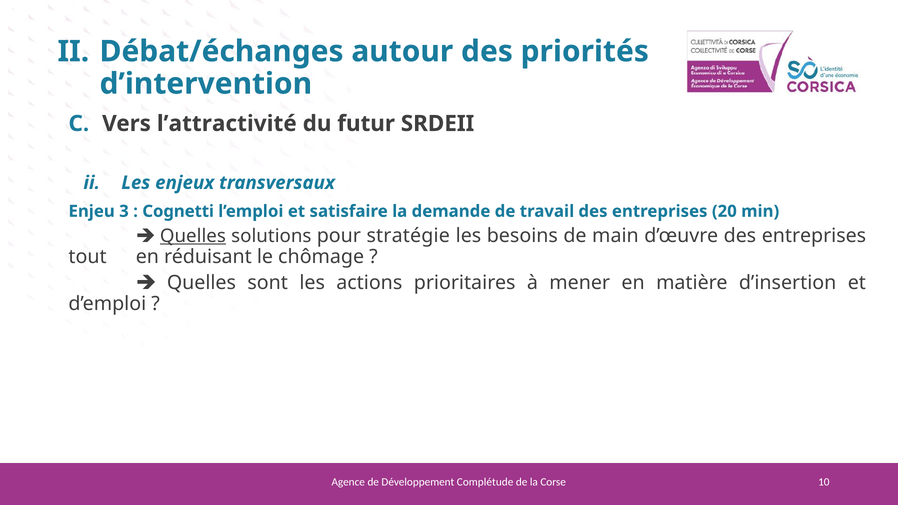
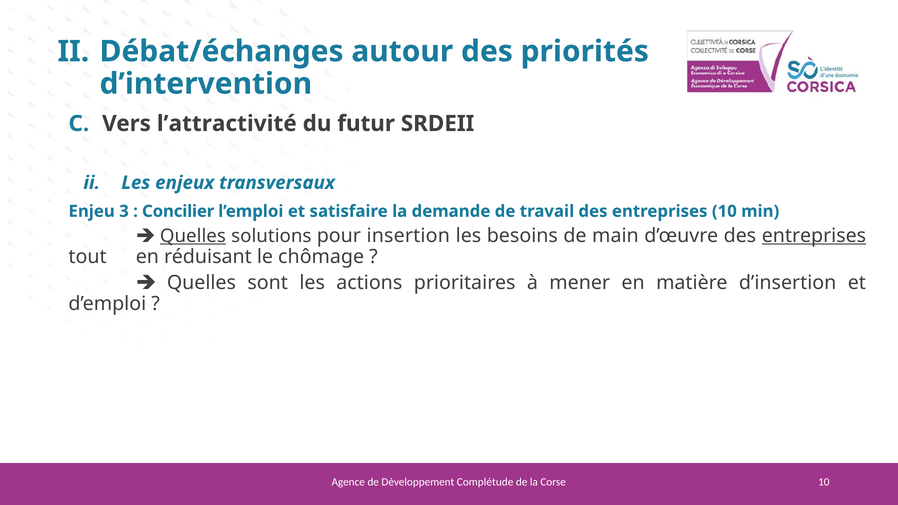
Cognetti: Cognetti -> Concilier (178, 211)
entreprises 20: 20 -> 10 (724, 211)
stratégie: stratégie -> insertion (408, 236)
entreprises underline: none -> present (814, 236)
